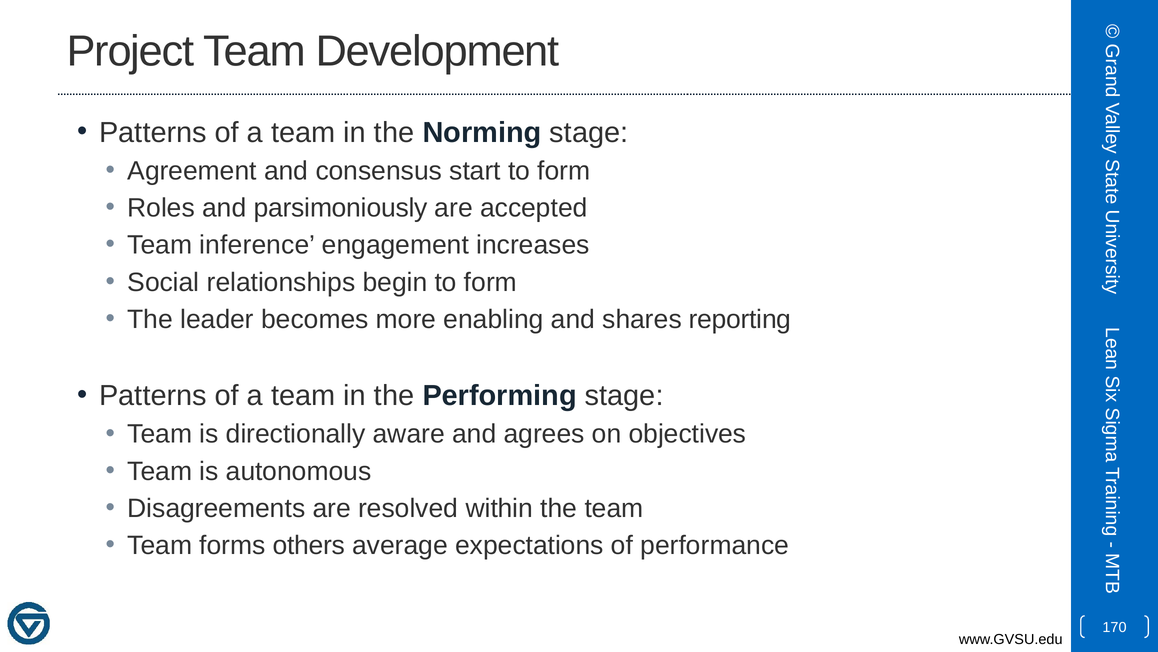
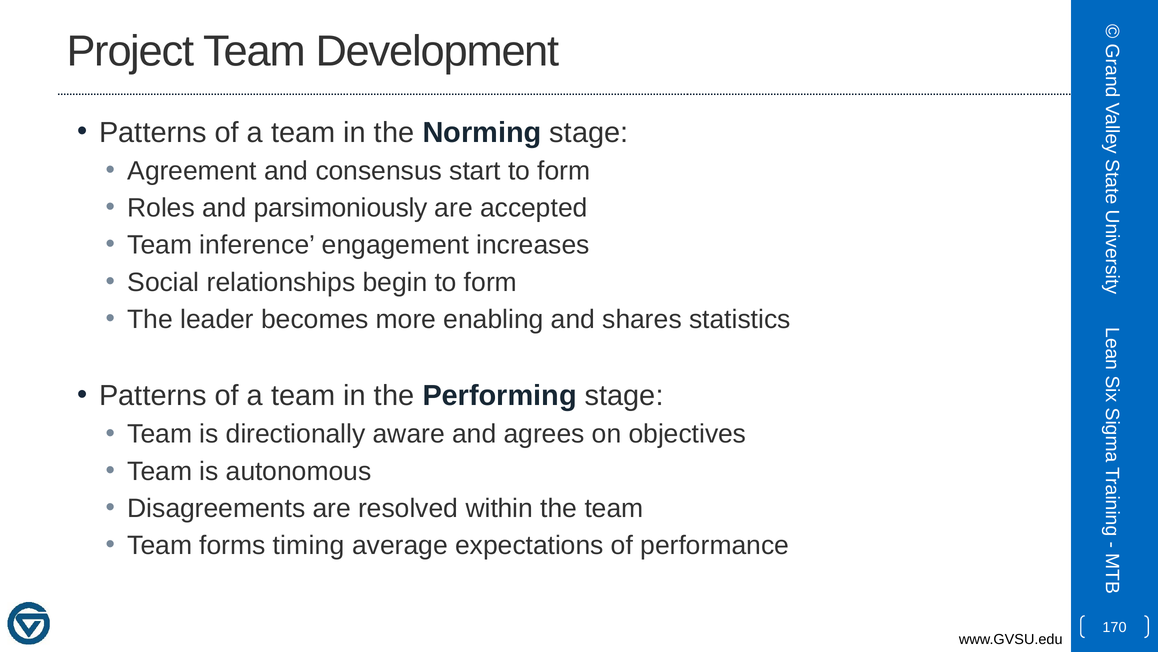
reporting: reporting -> statistics (740, 319)
others: others -> timing (309, 545)
